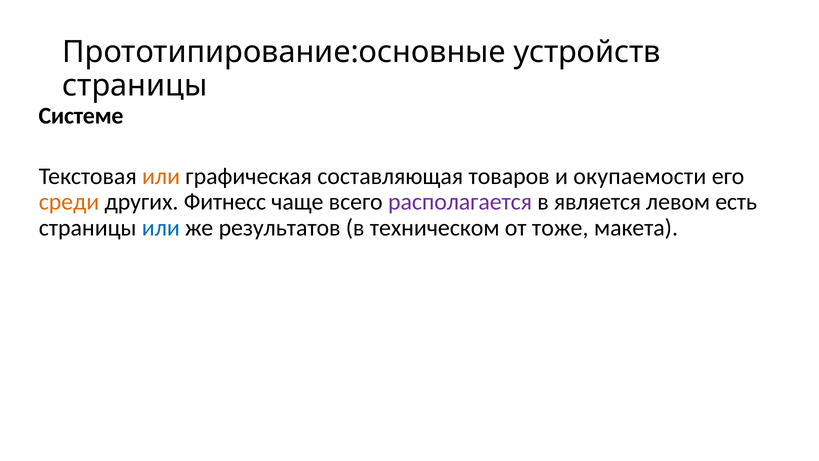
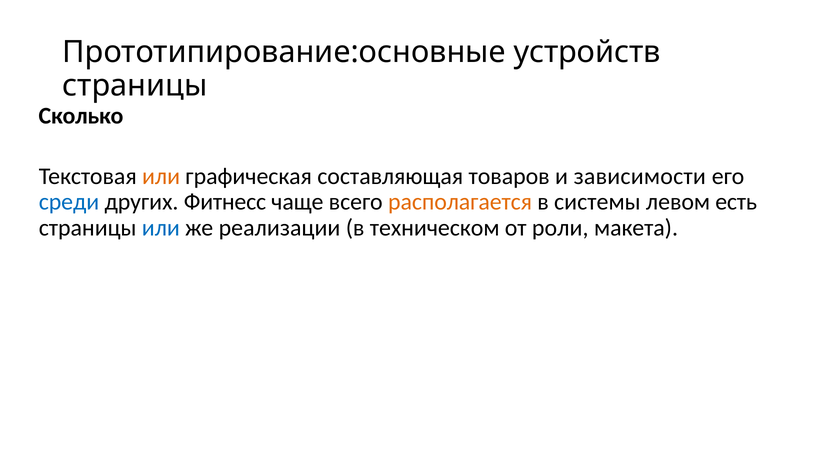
Системе: Системе -> Сколько (81, 116)
окупаемости: окупаемости -> зависимости (640, 176)
среди colour: orange -> blue (69, 202)
располагается colour: purple -> orange (460, 202)
является: является -> системы (597, 202)
результатов: результатов -> реализации (279, 228)
тоже: тоже -> роли (560, 228)
